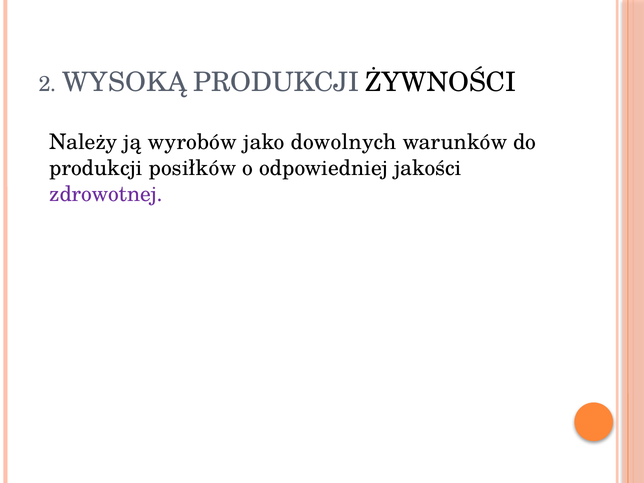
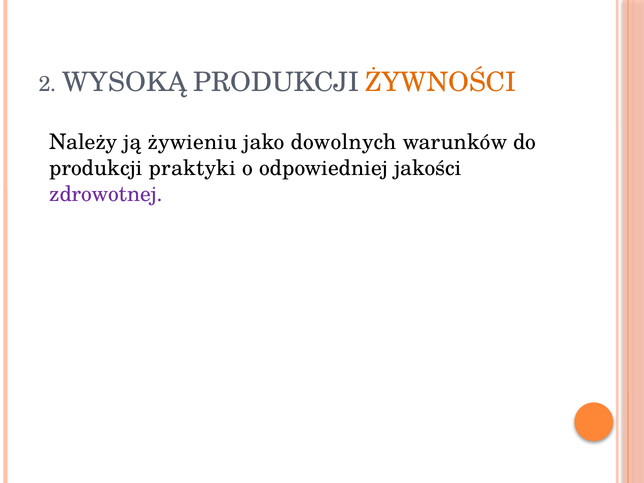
ŻYWNOŚCI colour: black -> orange (441, 82)
wyrobów: wyrobów -> żywieniu (192, 142)
posiłków: posiłków -> praktyki (192, 168)
